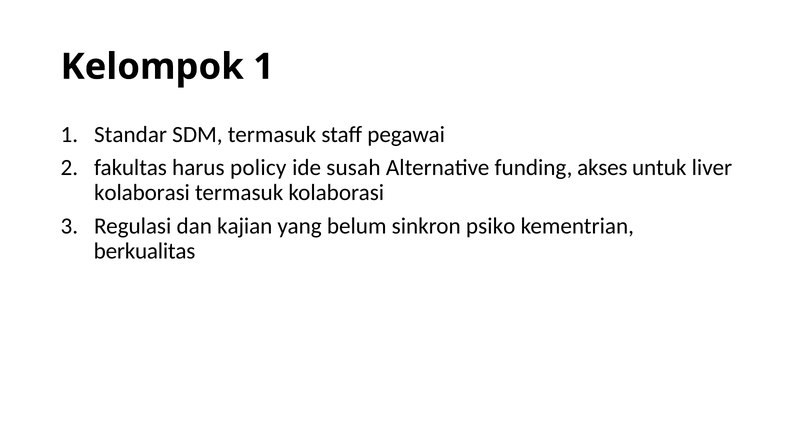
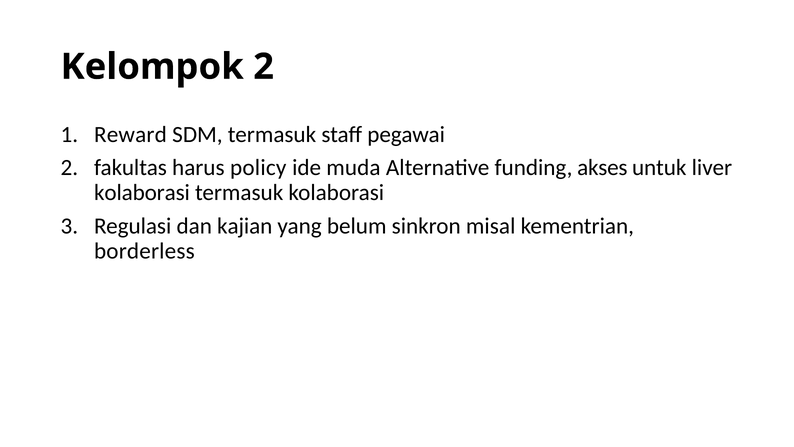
Kelompok 1: 1 -> 2 (264, 67)
Standar: Standar -> Reward (130, 134)
susah: susah -> muda (353, 168)
psiko: psiko -> misal (491, 226)
berkualitas: berkualitas -> borderless (144, 251)
